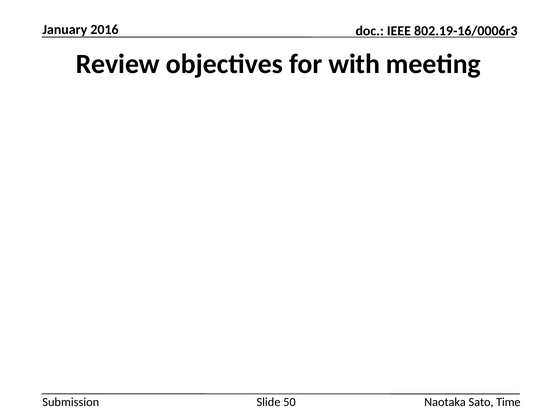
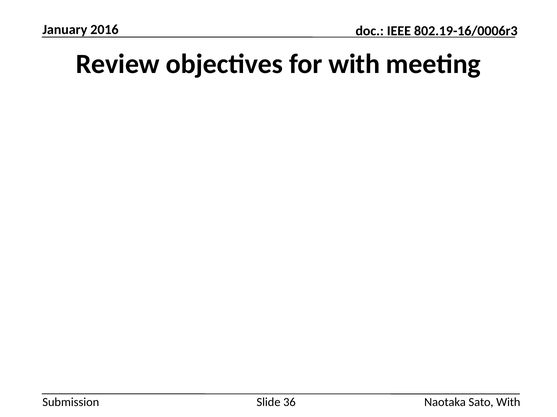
50: 50 -> 36 (289, 403)
Sato Time: Time -> With (508, 403)
